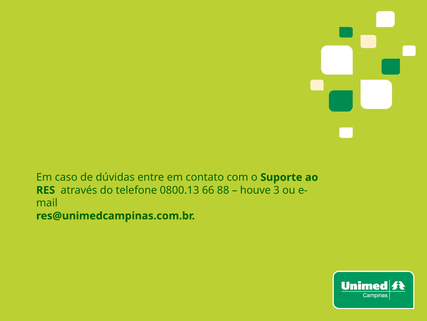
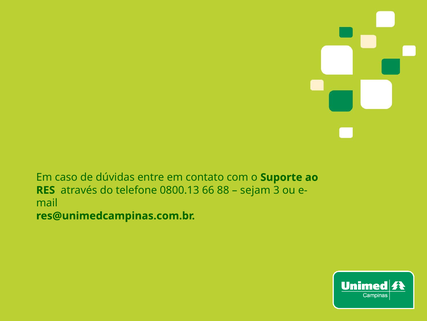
houve: houve -> sejam (255, 190)
